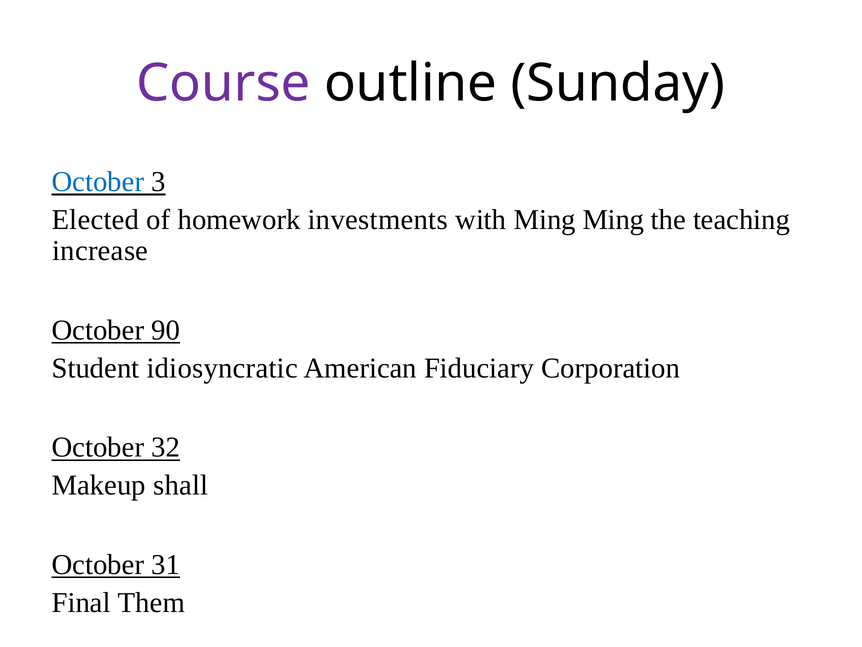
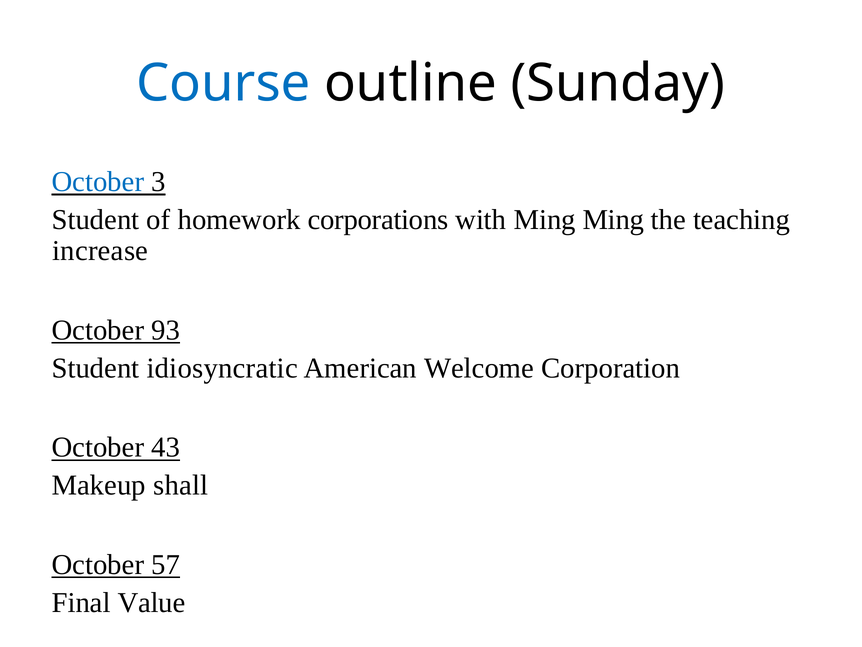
Course colour: purple -> blue (223, 83)
Elected: Elected -> Student (96, 220)
investments: investments -> corporations (378, 220)
90: 90 -> 93 (166, 330)
Fiduciary: Fiduciary -> Welcome (479, 368)
32: 32 -> 43 (166, 447)
31: 31 -> 57 (166, 564)
Them: Them -> Value (152, 602)
